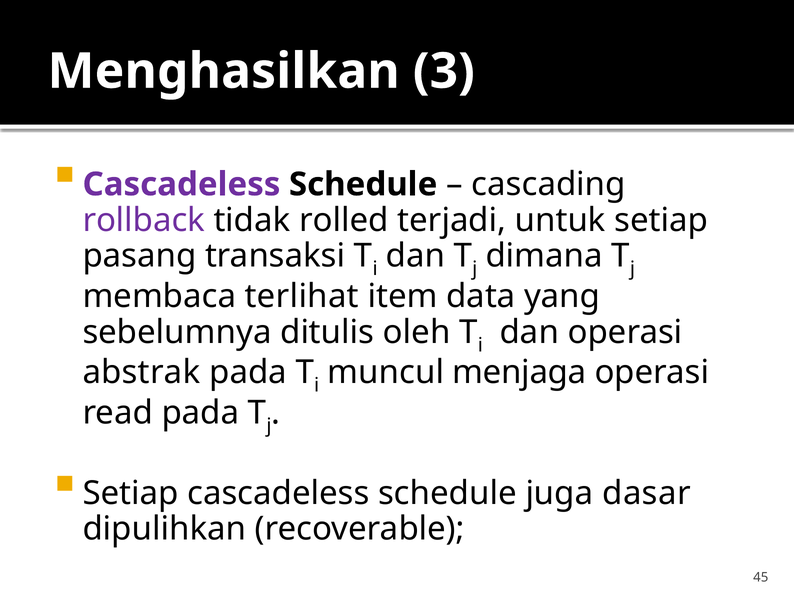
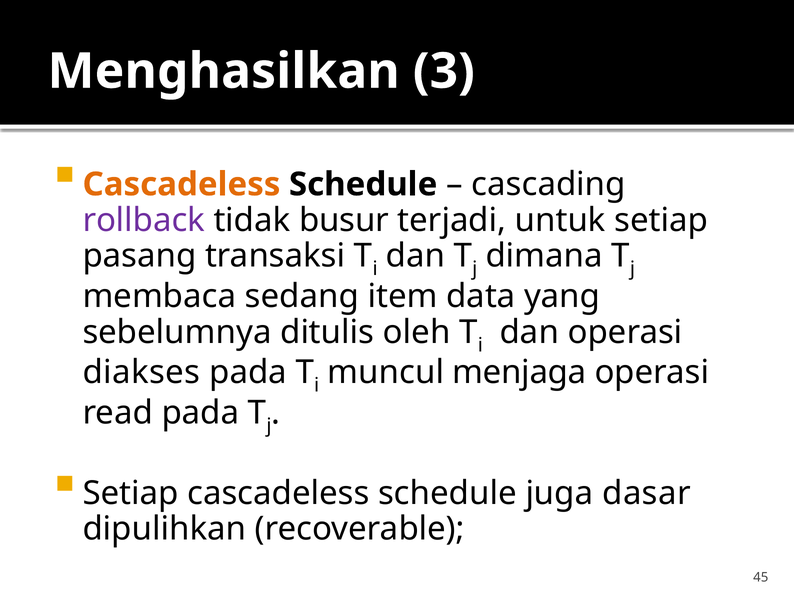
Cascadeless colour: purple -> orange (181, 184)
rolled: rolled -> busur (344, 220)
terlihat: terlihat -> sedang (302, 296)
abstrak: abstrak -> diakses (141, 372)
